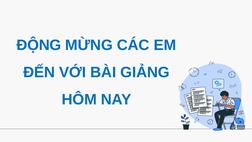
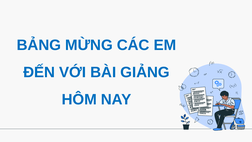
ĐỘNG: ĐỘNG -> BẢNG (39, 45)
